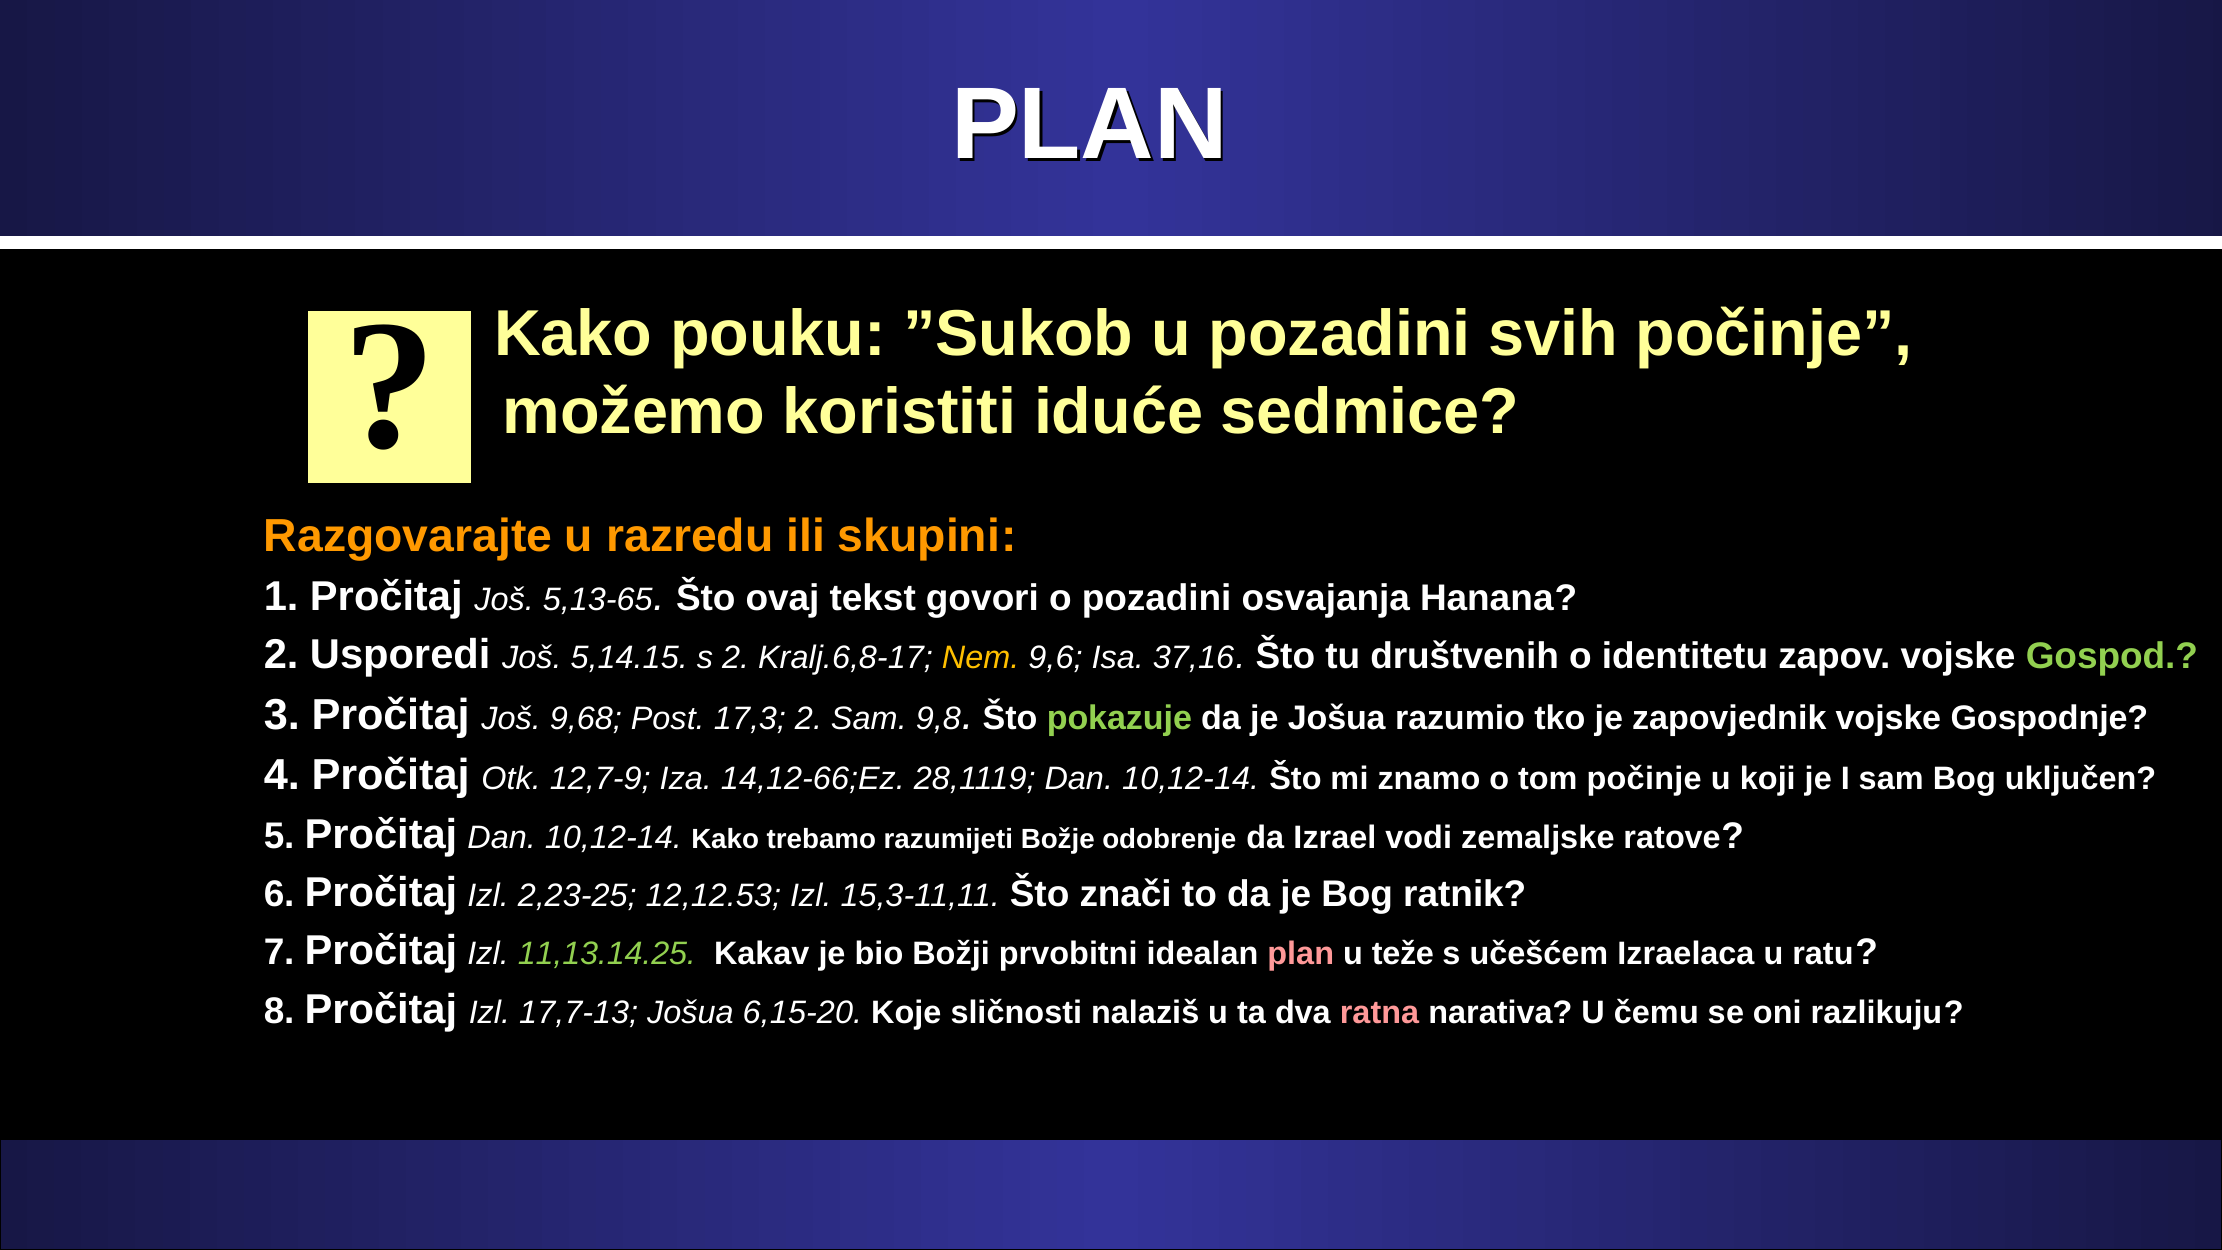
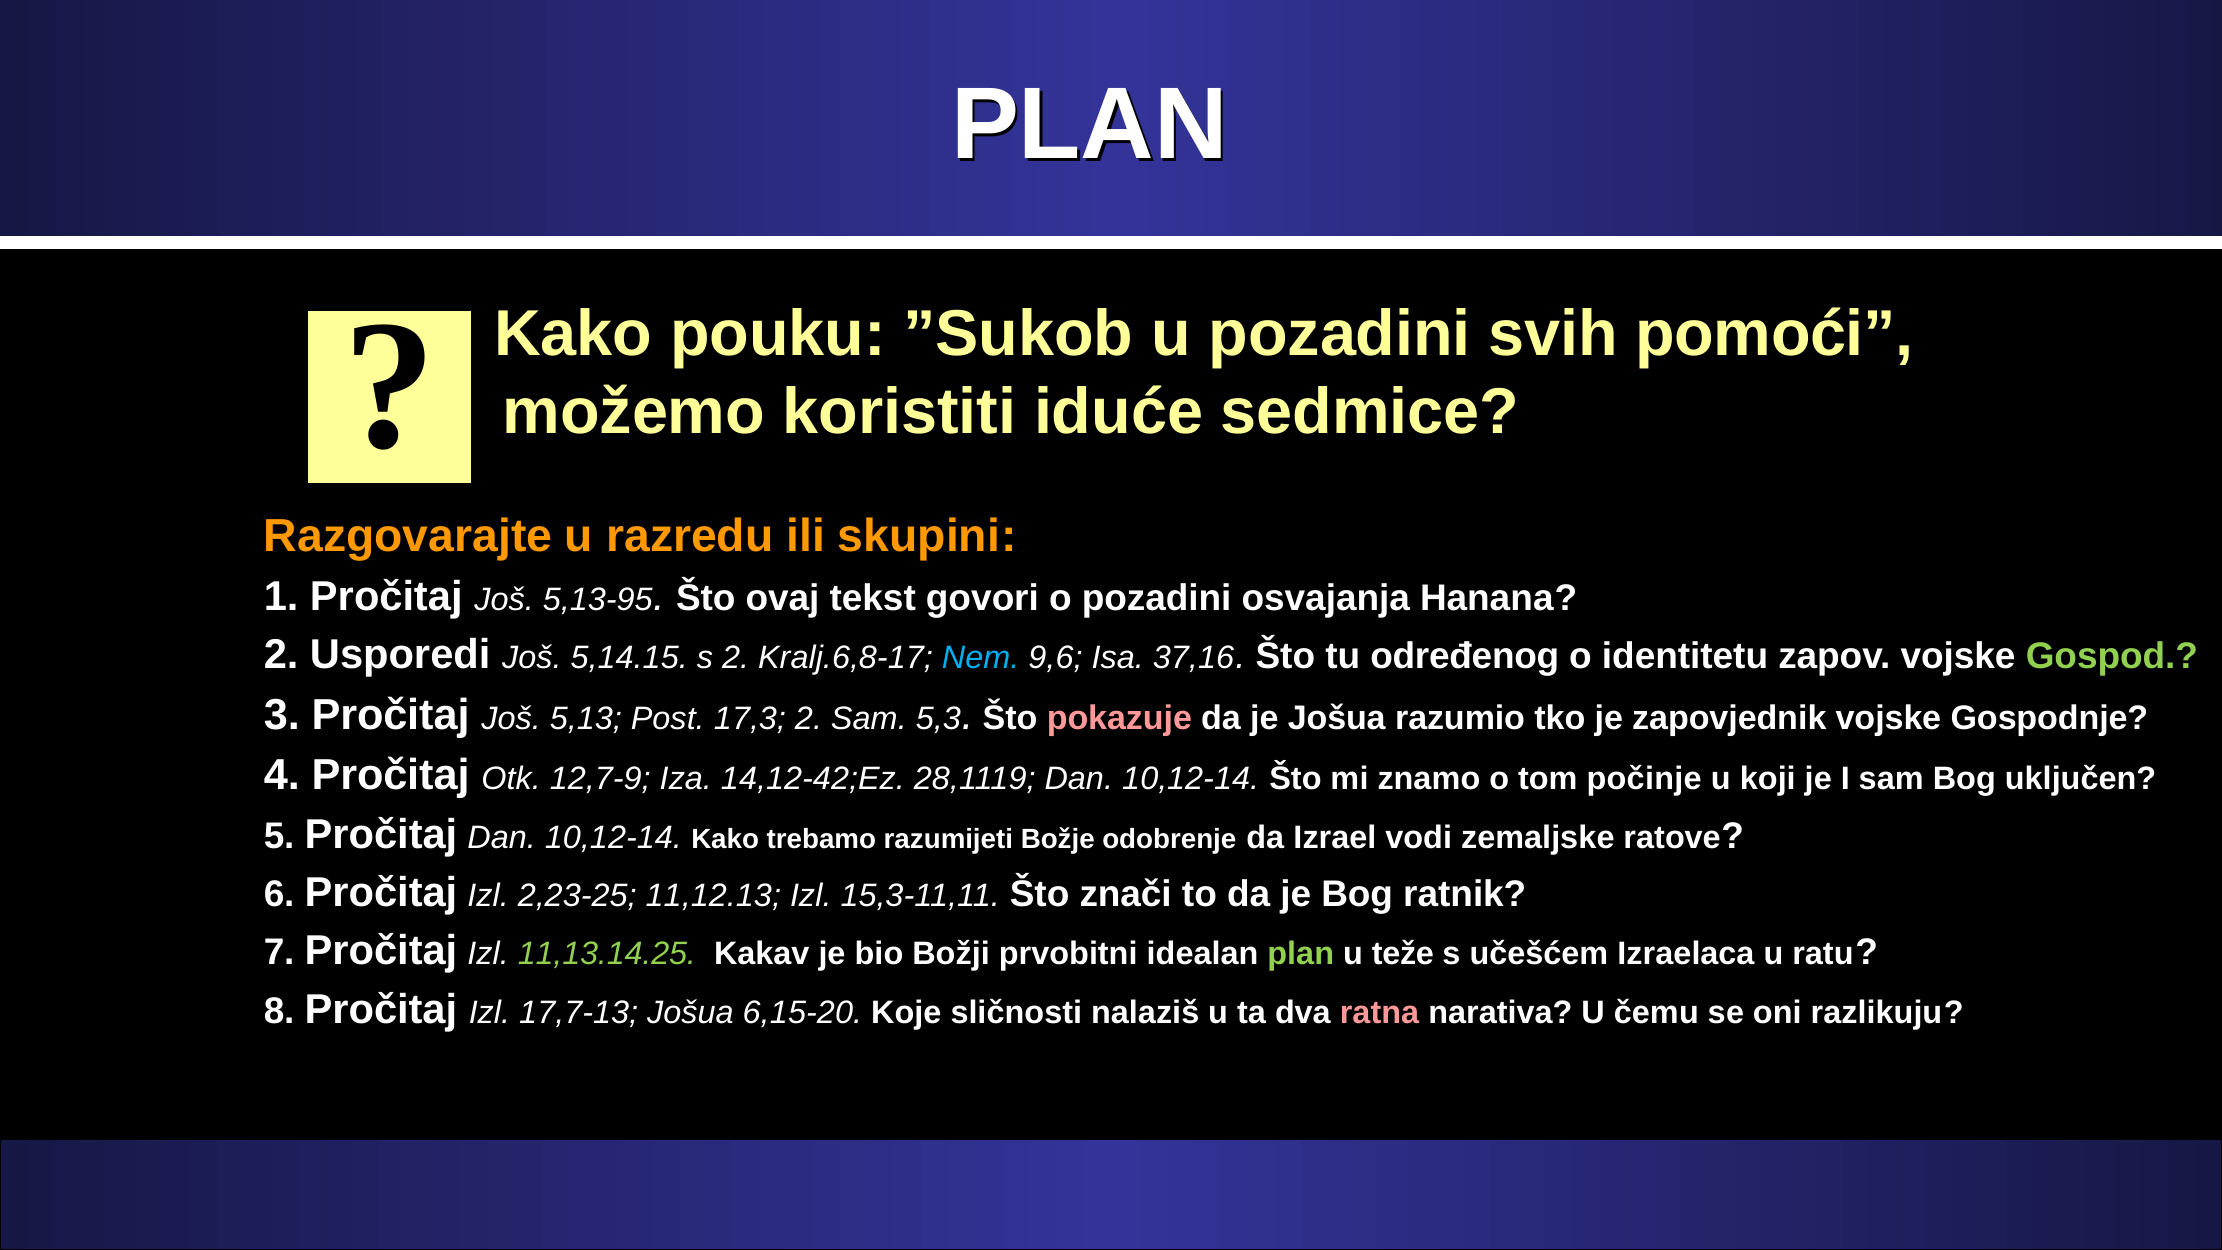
svih počinje: počinje -> pomoći (1774, 334)
5,13-65: 5,13-65 -> 5,13-95 (598, 600)
Nem colour: yellow -> light blue (981, 658)
društvenih: društvenih -> određenog (1465, 657)
9,68: 9,68 -> 5,13 (586, 718)
9,8: 9,8 -> 5,3 (938, 718)
pokazuje colour: light green -> pink (1119, 718)
14,12-66;Ez: 14,12-66;Ez -> 14,12-42;Ez (813, 779)
12,12.53: 12,12.53 -> 11,12.13 (713, 896)
plan colour: pink -> light green (1301, 954)
